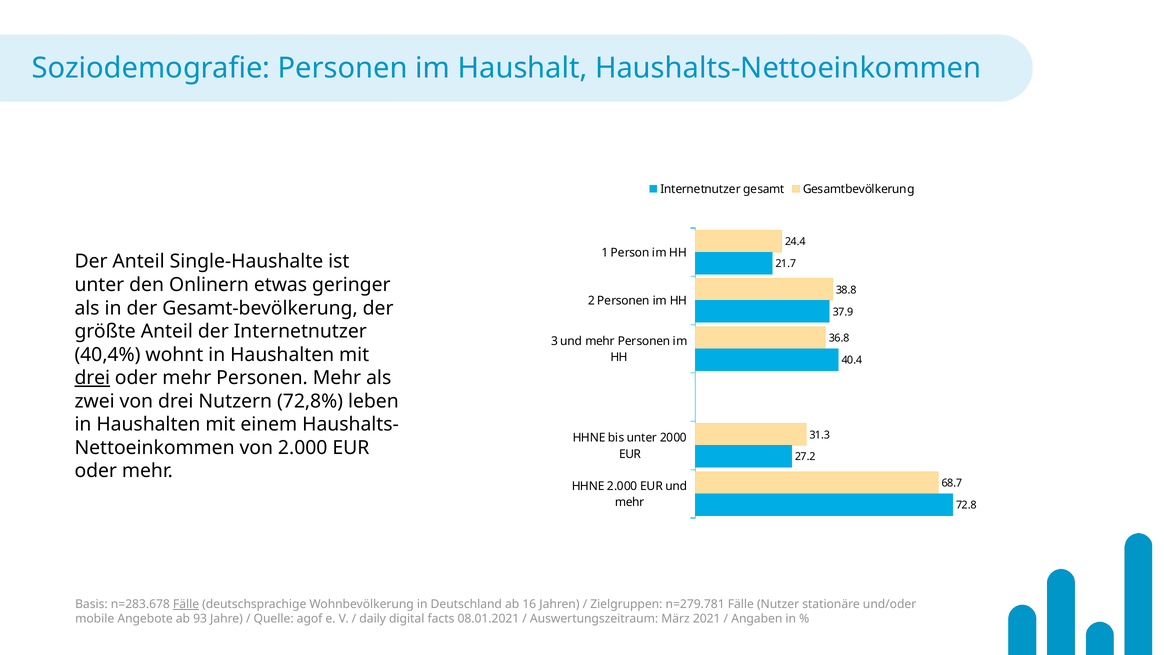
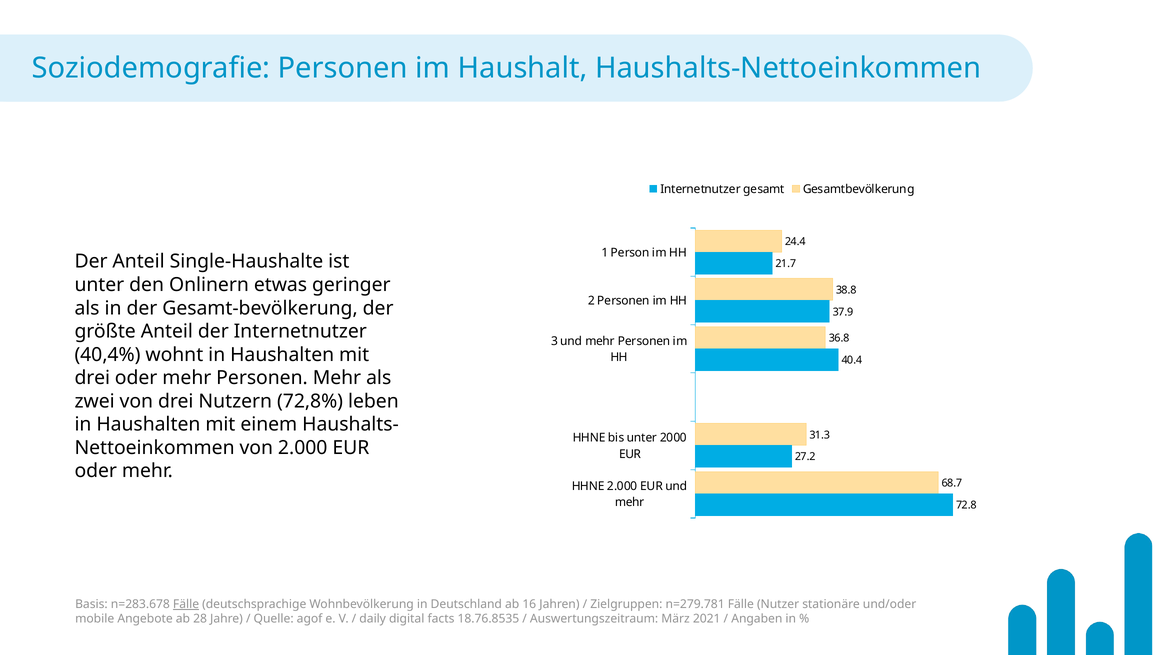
drei underline: present -> none (92, 378)
93: 93 -> 28 (200, 619)
08.01.2021: 08.01.2021 -> 18.76.8535 (488, 619)
